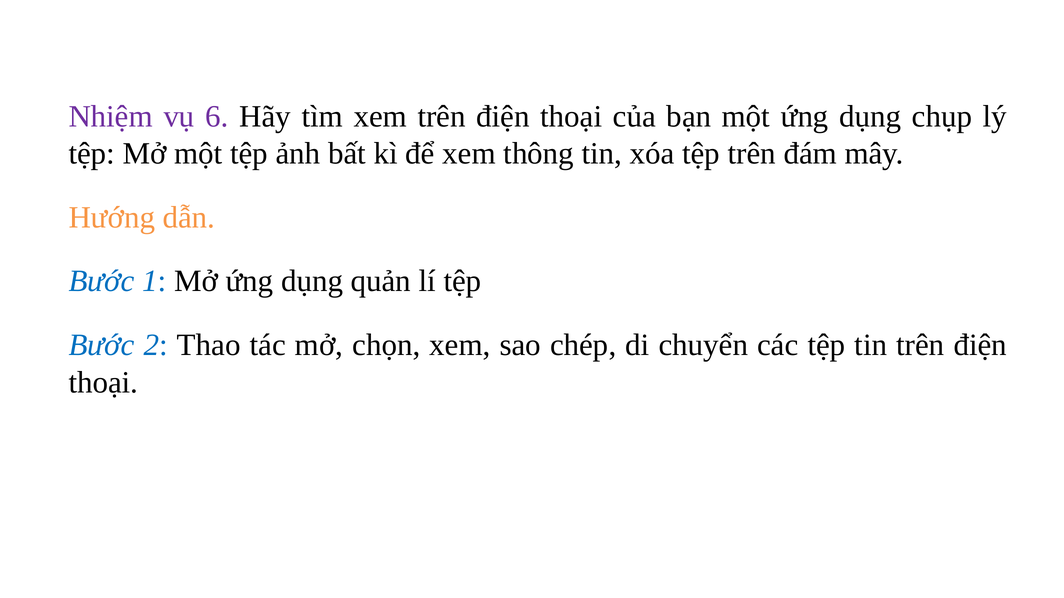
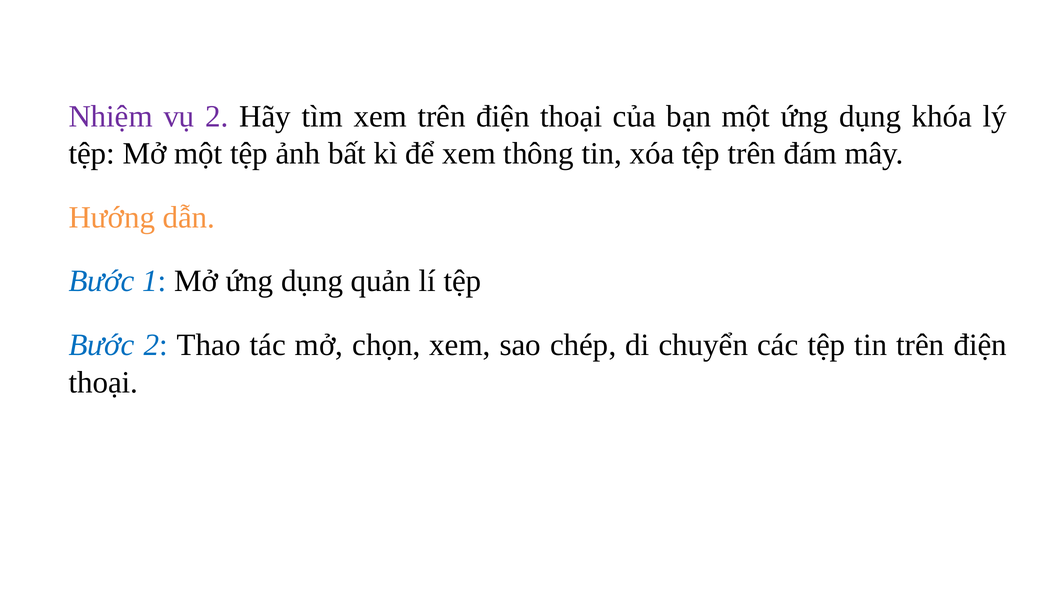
vụ 6: 6 -> 2 (217, 117)
chụp: chụp -> khóa (942, 117)
